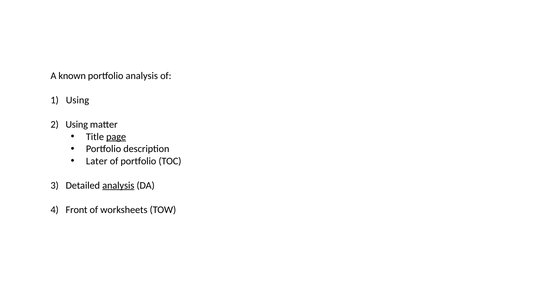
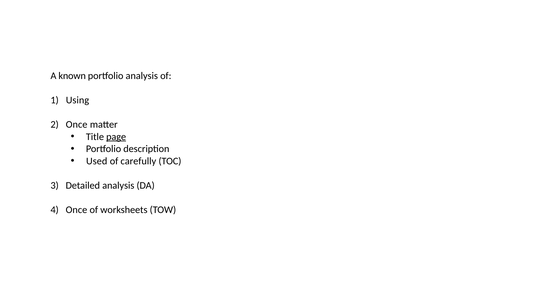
Using: Using -> Once (77, 124)
Later: Later -> Used (97, 161)
of portfolio: portfolio -> carefully (138, 161)
analysis underline: present -> none (118, 185)
Front: Front -> Once (76, 210)
